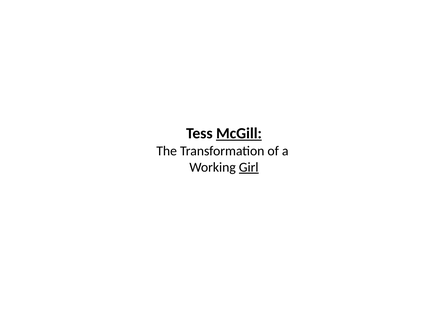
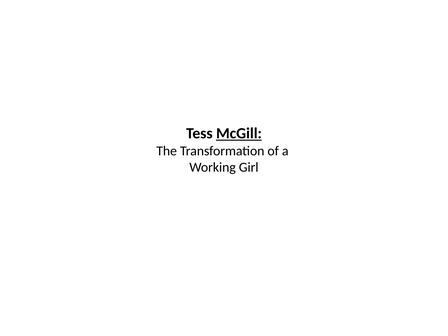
Girl underline: present -> none (249, 167)
